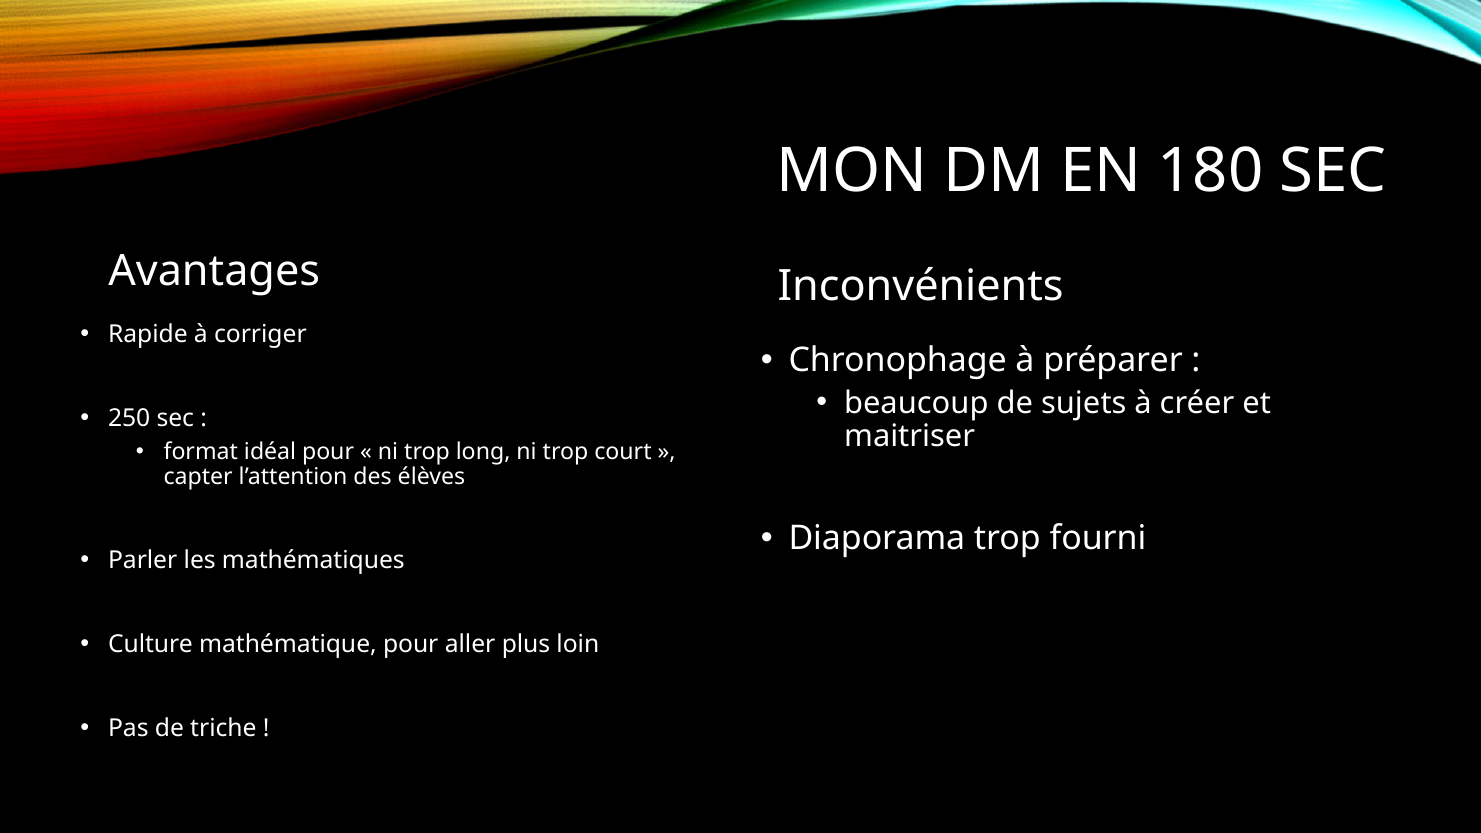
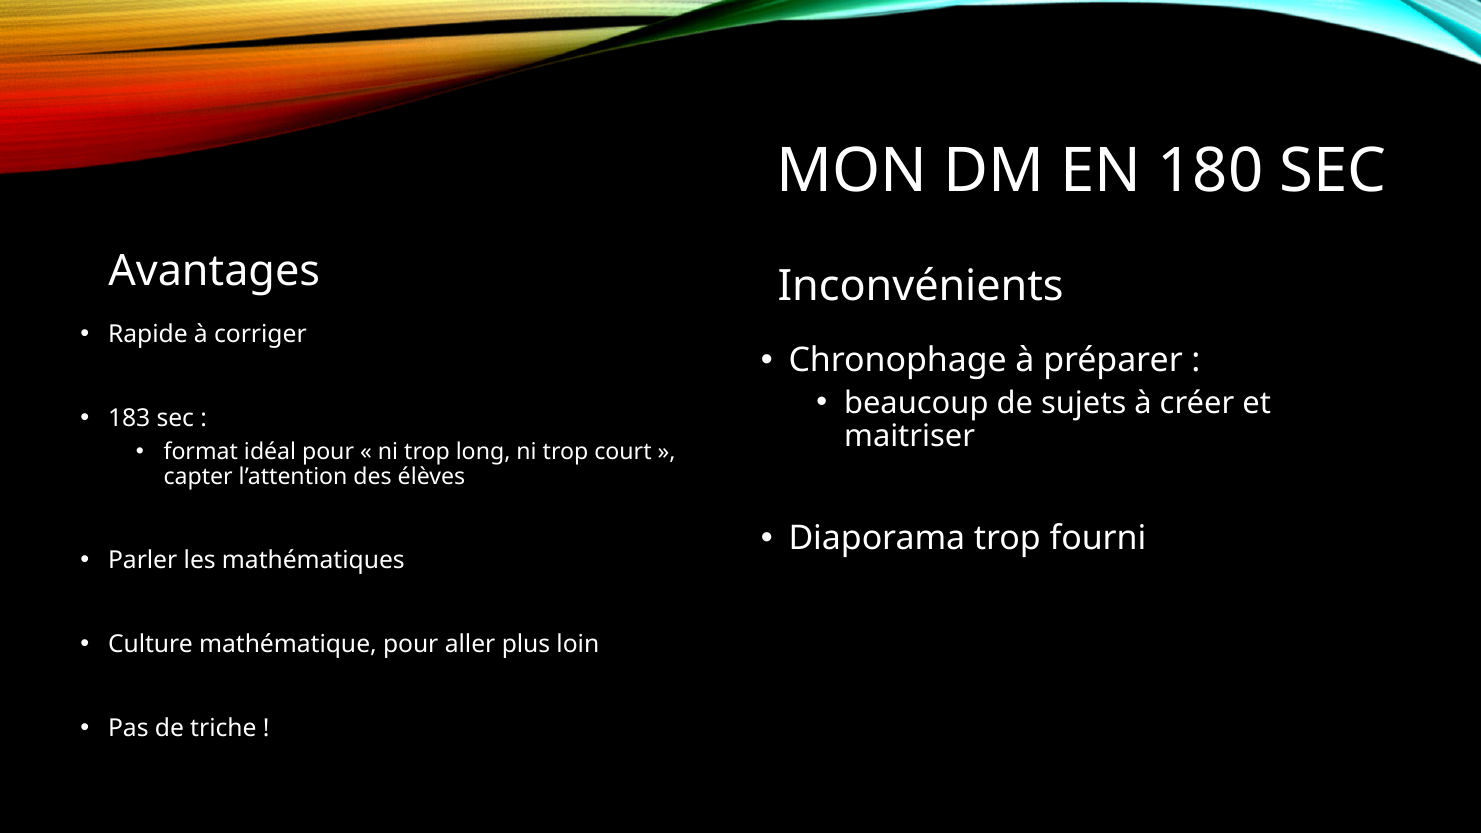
250: 250 -> 183 (129, 418)
